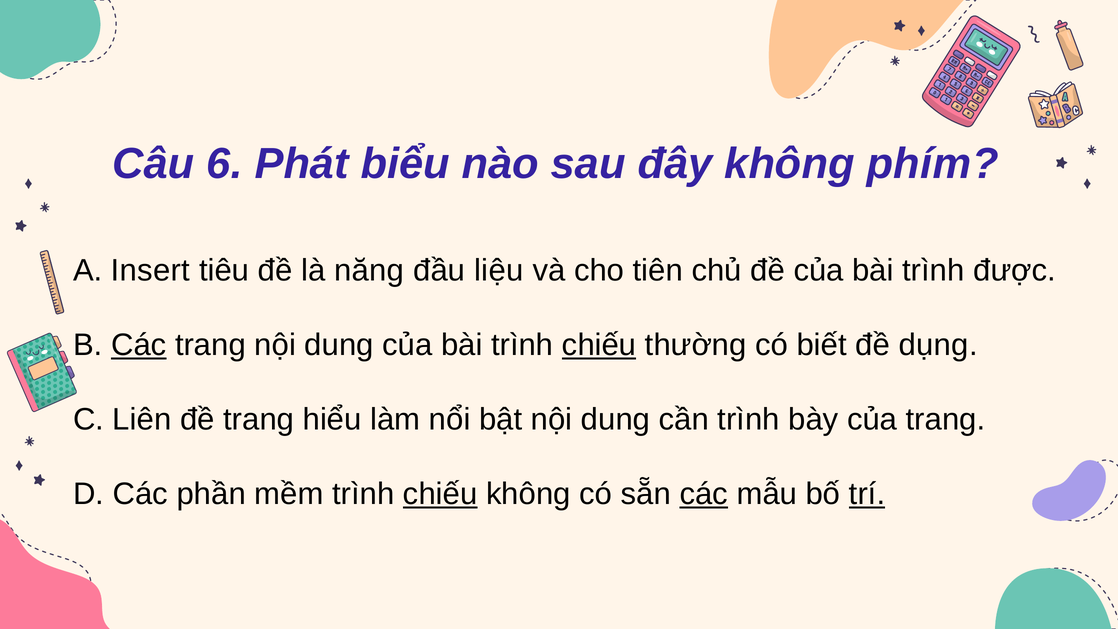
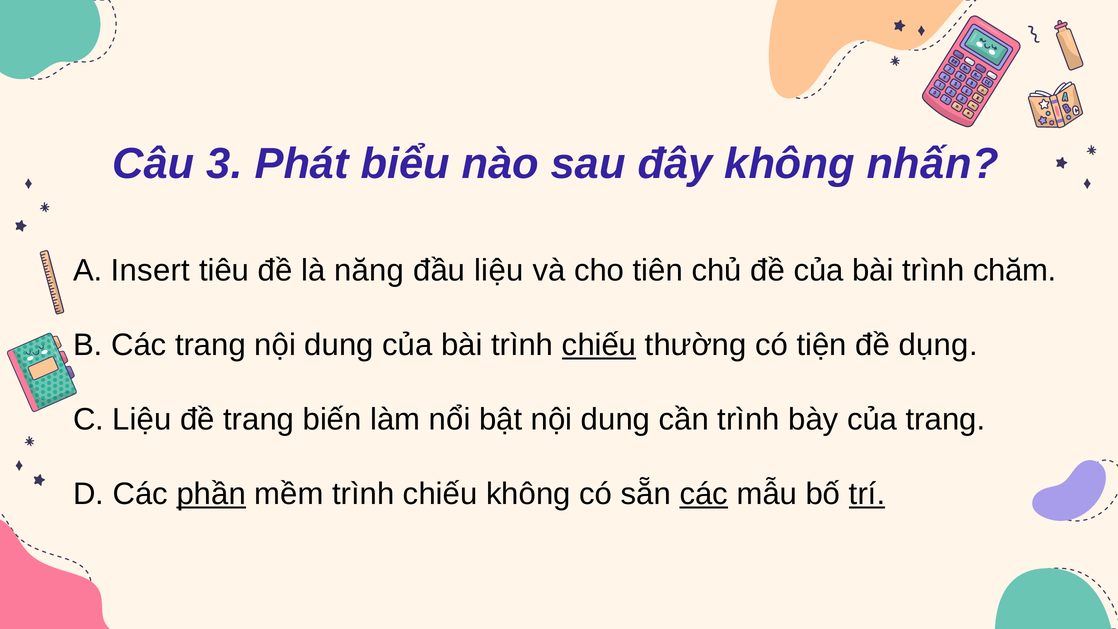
6: 6 -> 3 (224, 164)
phím: phím -> nhấn (933, 164)
được: được -> chăm (1015, 270)
Các underline: present -> none (139, 345)
biết: biết -> tiện (822, 345)
C Liên: Liên -> Liệu (142, 420)
hiểu: hiểu -> biến (332, 420)
phần underline: none -> present (211, 494)
chiếu underline: present -> none (440, 494)
